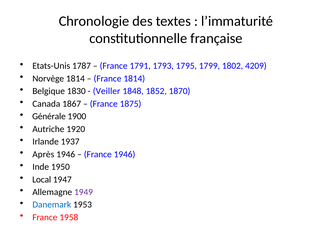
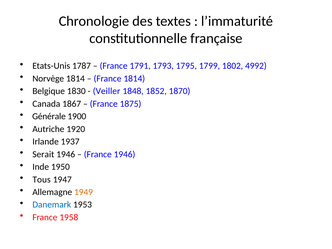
4209: 4209 -> 4992 (256, 66)
Après: Après -> Serait (43, 154)
Local: Local -> Tous (42, 179)
1949 colour: purple -> orange (84, 192)
